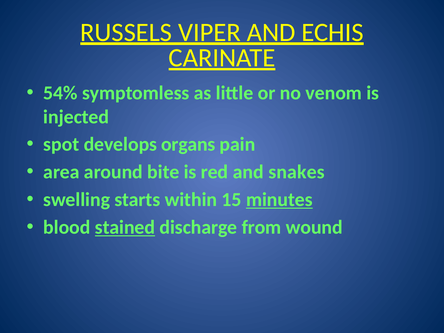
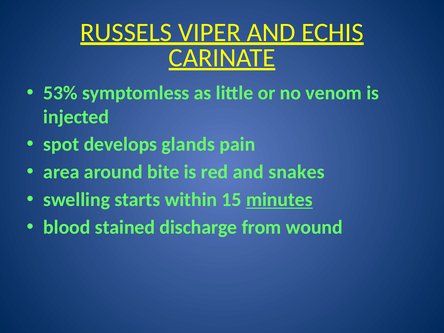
54%: 54% -> 53% (60, 93)
organs: organs -> glands (188, 144)
stained underline: present -> none (125, 227)
